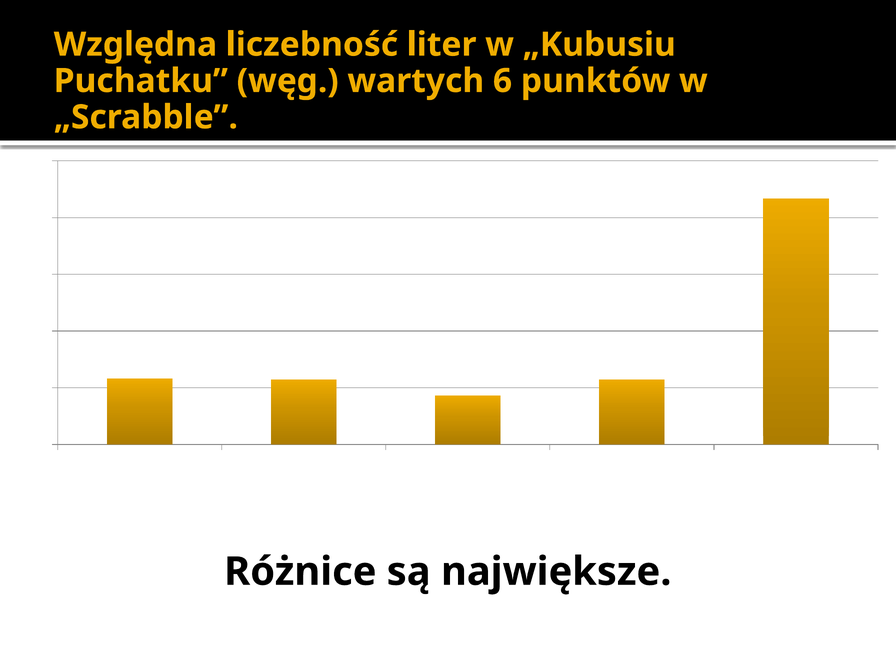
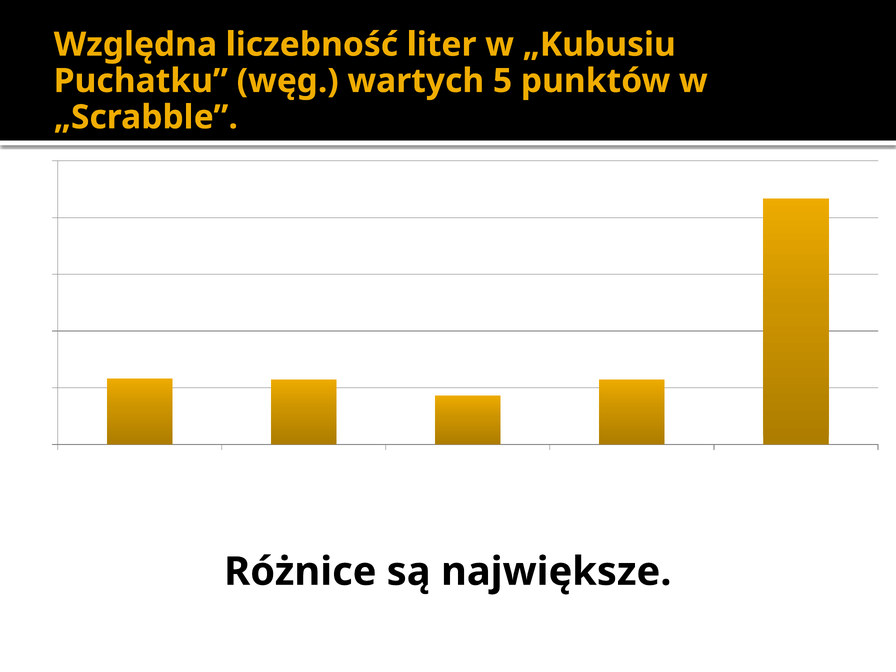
6: 6 -> 5 (503, 81)
